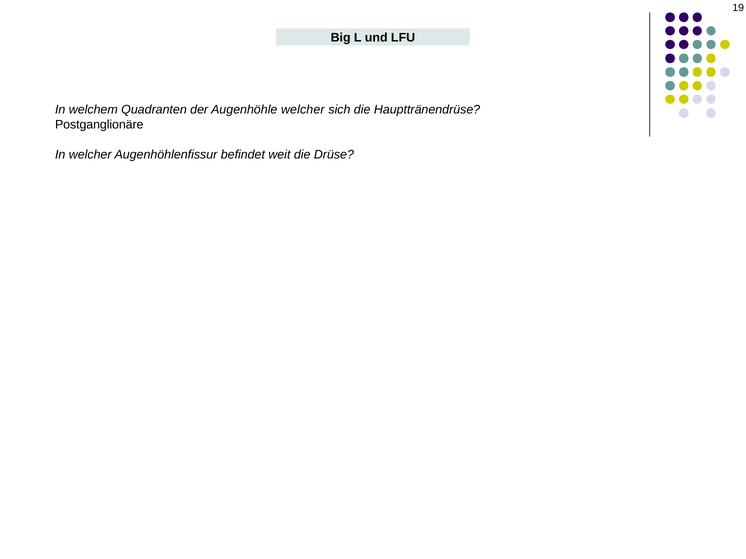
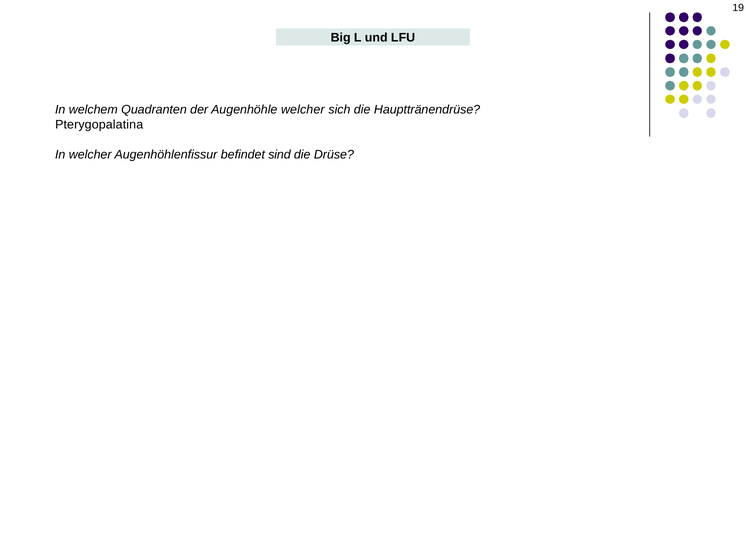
Postganglionäre: Postganglionäre -> Pterygopalatina (99, 125)
weit: weit -> sind (279, 155)
